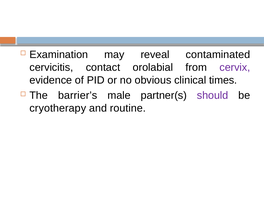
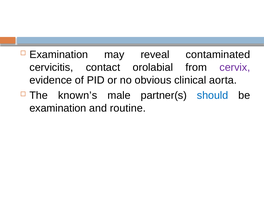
times: times -> aorta (223, 80)
barrier’s: barrier’s -> known’s (78, 95)
should colour: purple -> blue (213, 95)
cryotherapy: cryotherapy -> examination (58, 108)
